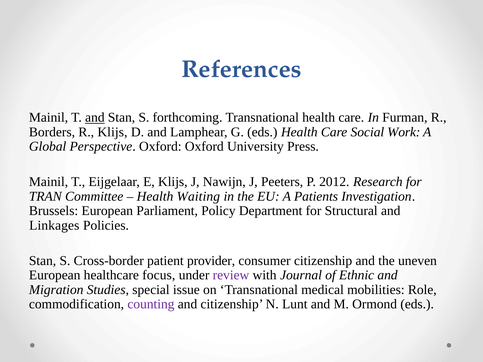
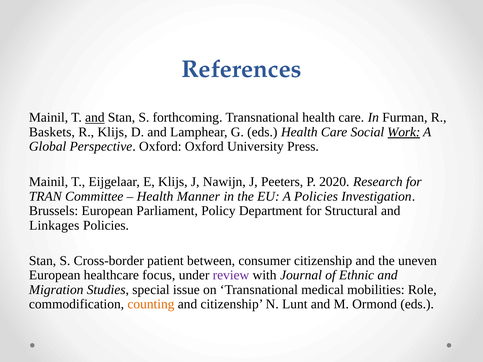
Borders: Borders -> Baskets (52, 132)
Work underline: none -> present (404, 132)
2012: 2012 -> 2020 (334, 182)
Waiting: Waiting -> Manner (198, 197)
A Patients: Patients -> Policies (316, 197)
provider: provider -> between (211, 261)
counting colour: purple -> orange (151, 304)
